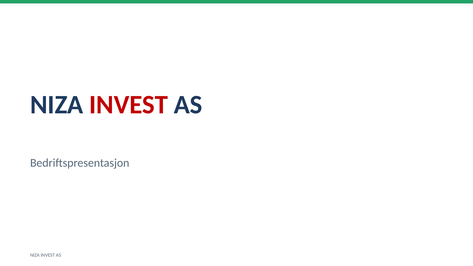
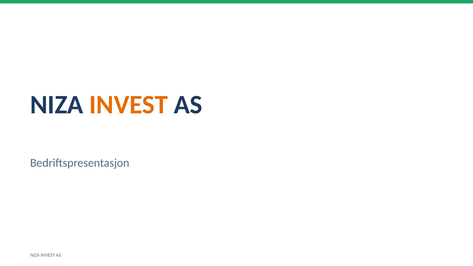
INVEST colour: red -> orange (129, 105)
